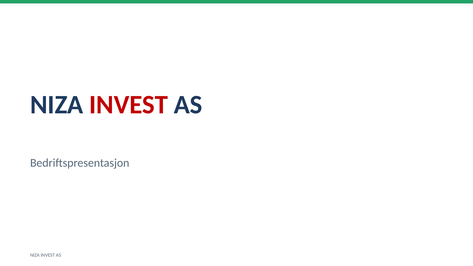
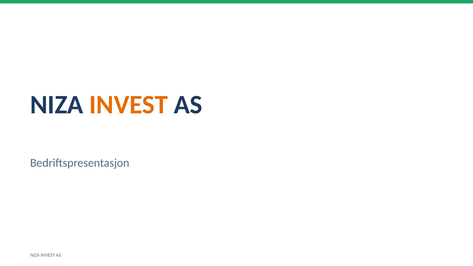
INVEST colour: red -> orange (129, 105)
